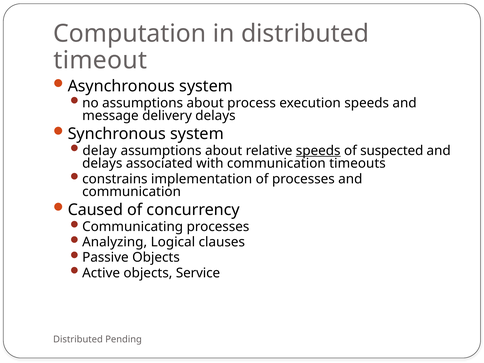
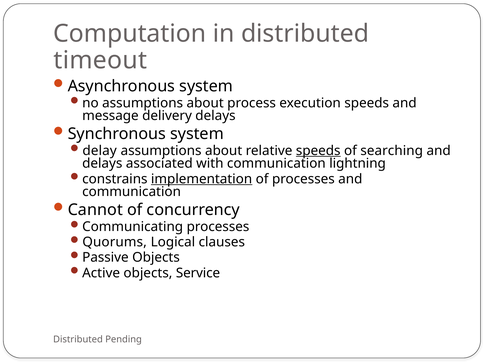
suspected: suspected -> searching (392, 151)
timeouts: timeouts -> lightning (358, 164)
implementation underline: none -> present (202, 179)
Caused: Caused -> Cannot (95, 210)
Analyzing: Analyzing -> Quorums (115, 242)
